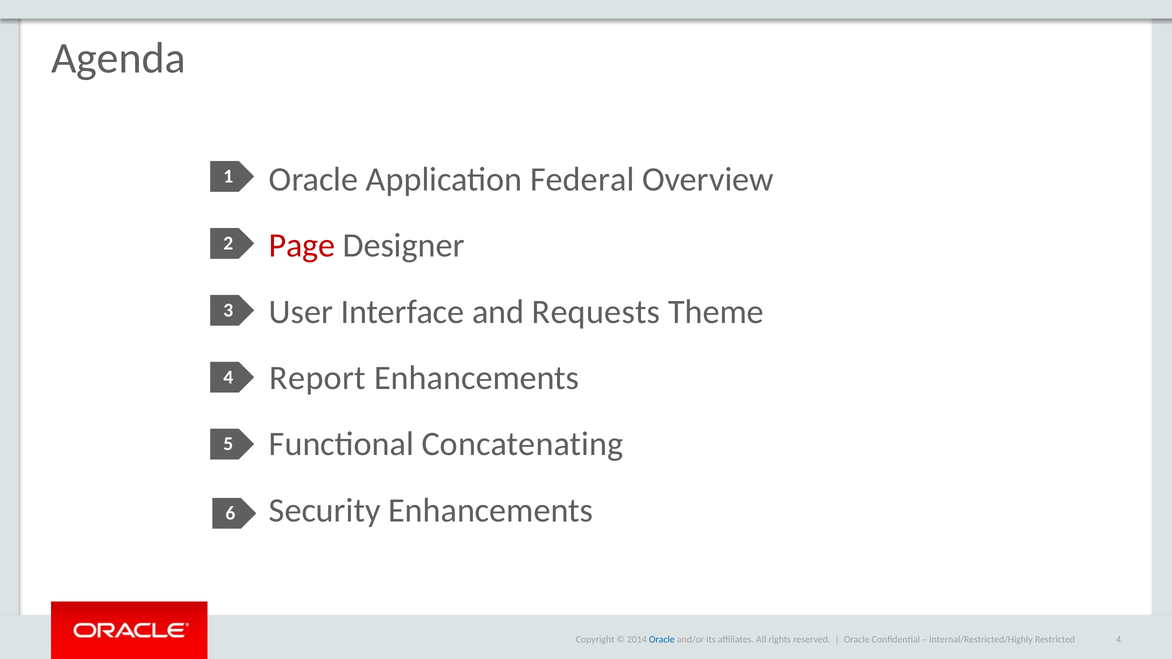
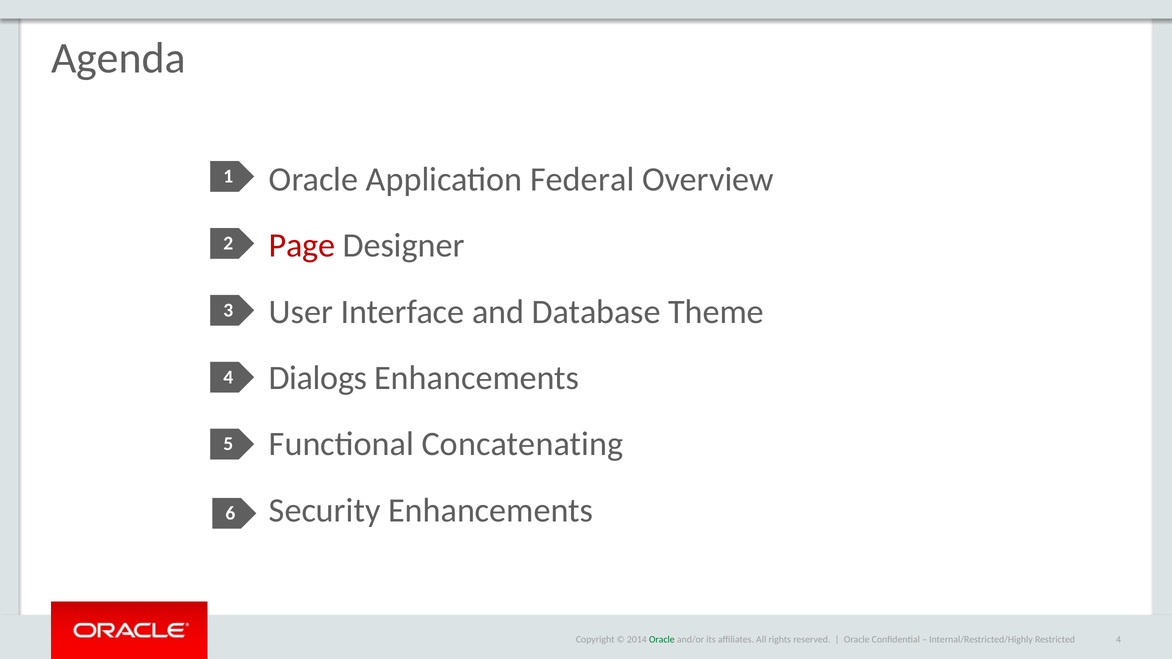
Requests: Requests -> Database (596, 312)
Report: Report -> Dialogs (318, 378)
Oracle colour: blue -> green (662, 640)
